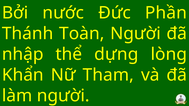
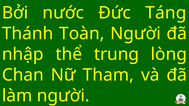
Phần: Phần -> Táng (166, 13)
dựng: dựng -> trung (116, 54)
Khẩn: Khẩn -> Chan (23, 75)
